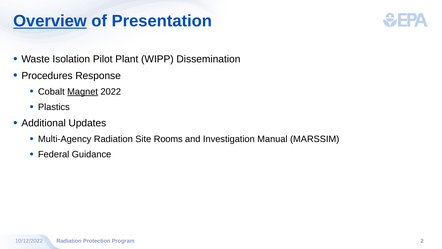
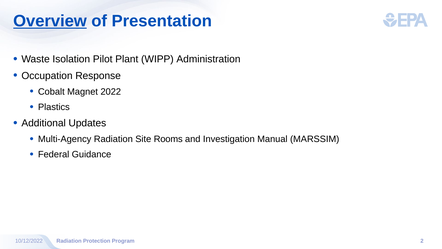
Dissemination: Dissemination -> Administration (208, 59)
Procedures: Procedures -> Occupation (47, 76)
Magnet underline: present -> none (83, 92)
